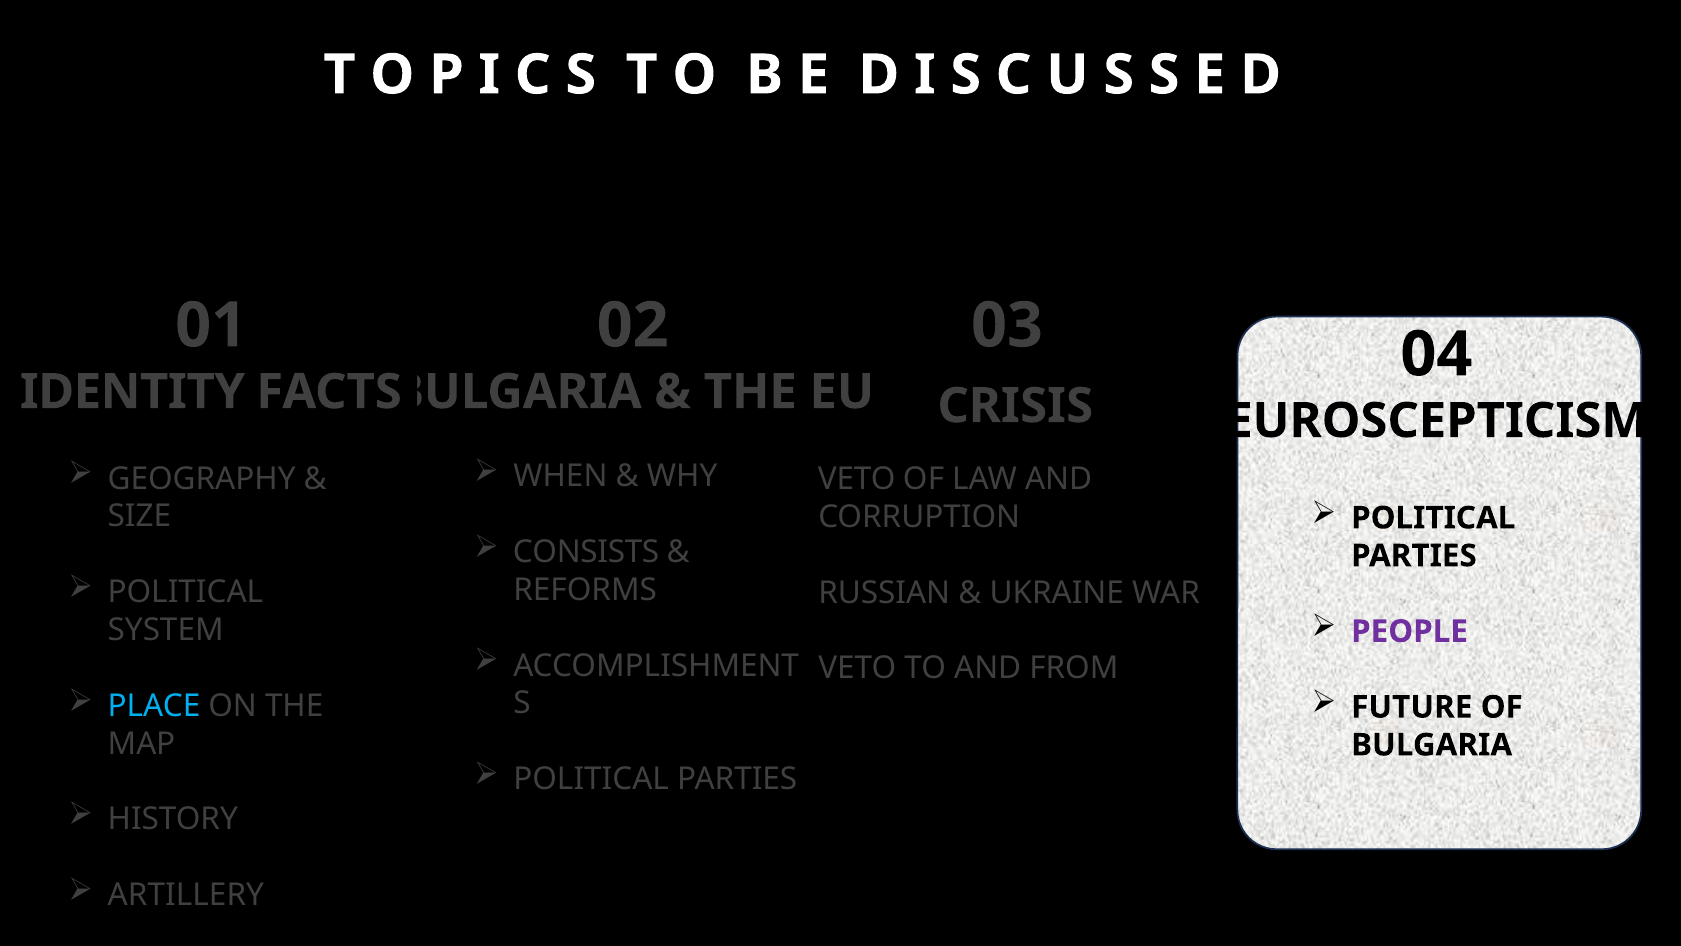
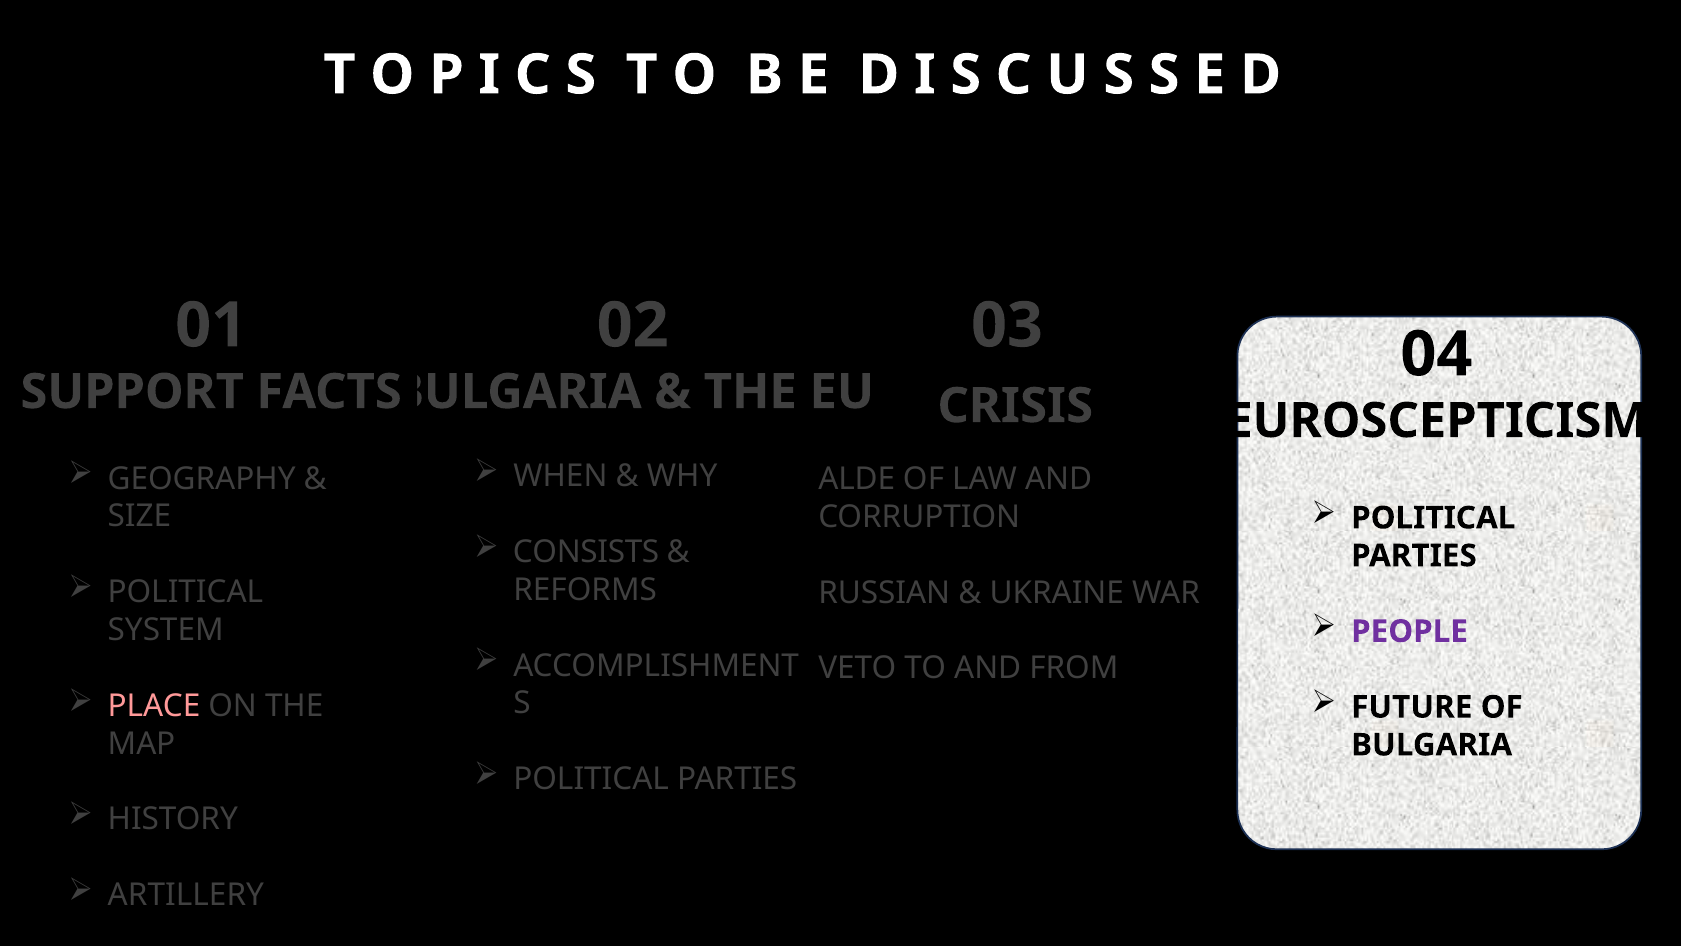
IDENTITY: IDENTITY -> SUPPORT (132, 392)
VETO: VETO -> ALDE (857, 479)
PLACE colour: light blue -> pink (154, 705)
